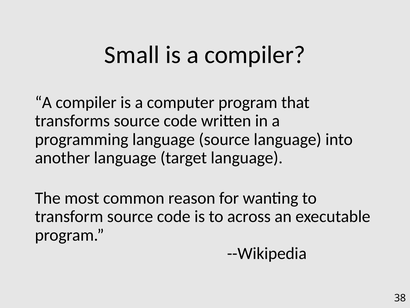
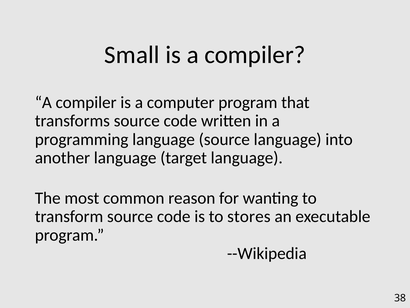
across: across -> stores (249, 216)
